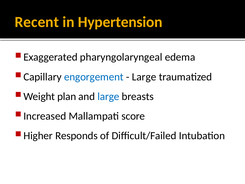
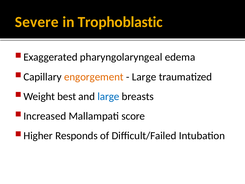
Recent: Recent -> Severe (37, 22)
Hypertension: Hypertension -> Trophoblastic (120, 22)
engorgement colour: blue -> orange (94, 77)
plan: plan -> best (67, 96)
